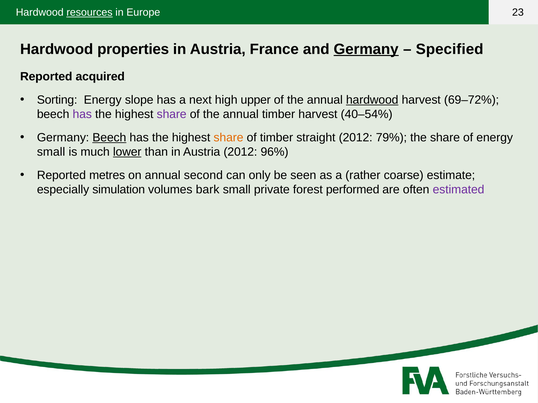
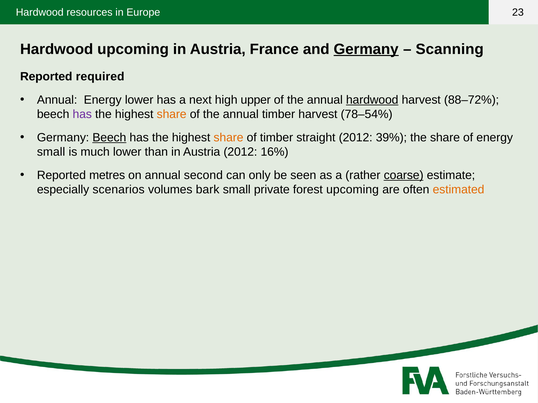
resources underline: present -> none (89, 13)
Hardwood properties: properties -> upcoming (133, 49)
Specified: Specified -> Scanning (450, 49)
acquired: acquired -> required (100, 77)
Sorting: Sorting -> Annual (57, 100)
Energy slope: slope -> lower (139, 100)
69–72%: 69–72% -> 88–72% (472, 100)
share colour: purple -> orange (172, 114)
40–54%: 40–54% -> 78–54% (367, 114)
79%: 79% -> 39% (391, 138)
lower underline: present -> none (127, 152)
96%: 96% -> 16% (275, 152)
coarse underline: none -> present (404, 175)
simulation: simulation -> scenarios (119, 190)
forest performed: performed -> upcoming (353, 190)
estimated colour: purple -> orange (459, 190)
